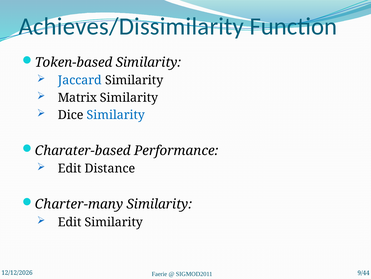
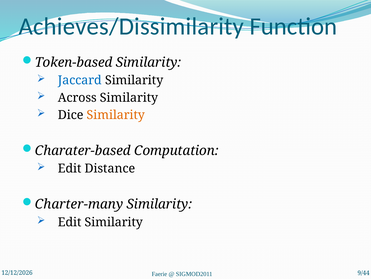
Matrix: Matrix -> Across (77, 97)
Similarity colour: blue -> orange (116, 115)
Performance: Performance -> Computation (176, 150)
